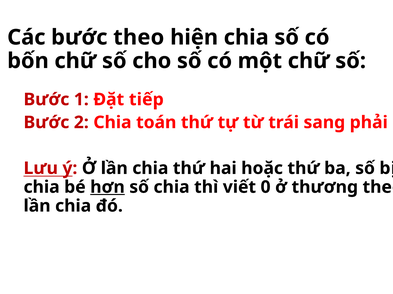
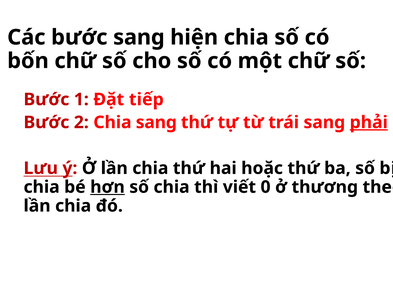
bước theo: theo -> sang (139, 37)
Chia toán: toán -> sang (156, 123)
phải underline: none -> present (369, 123)
